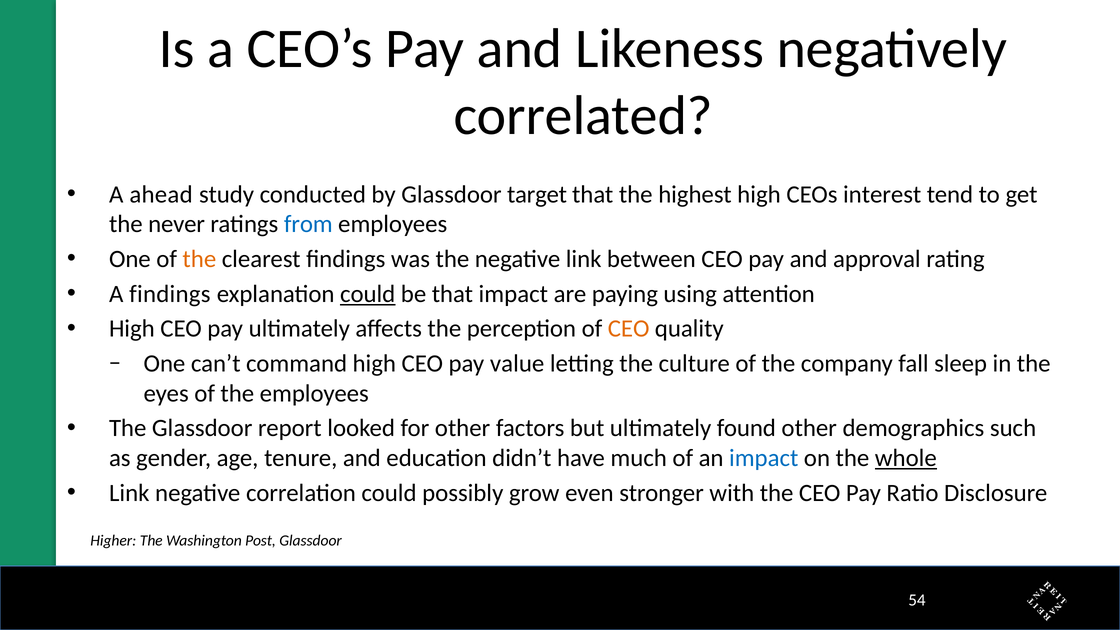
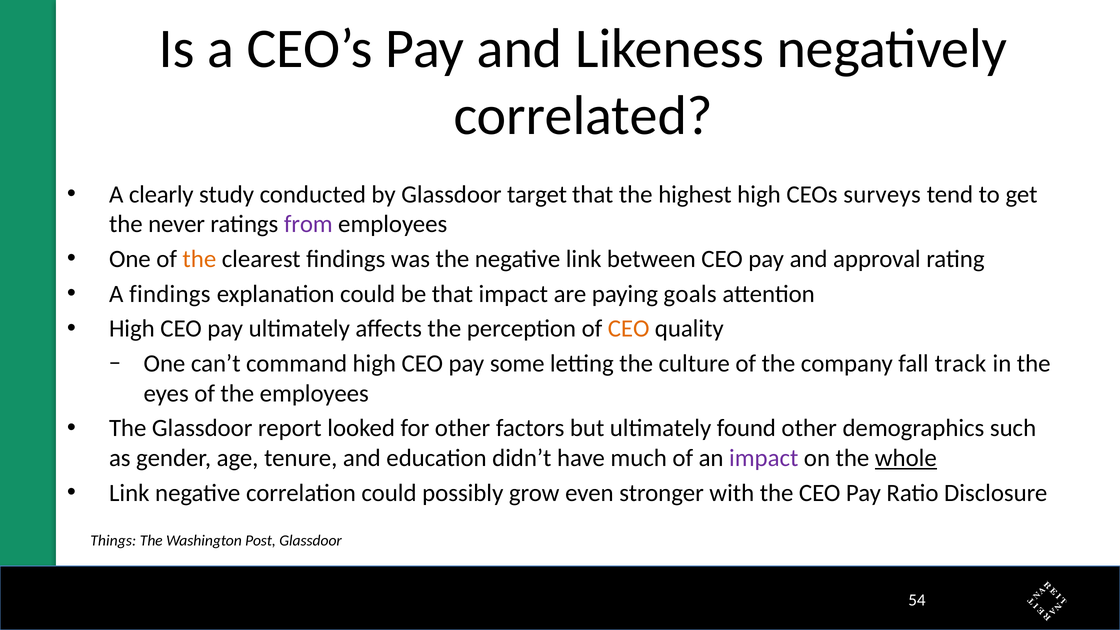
ahead: ahead -> clearly (161, 194)
interest: interest -> surveys (882, 194)
from colour: blue -> purple (308, 224)
could underline: present -> none (368, 294)
using: using -> goals (690, 294)
value: value -> some (517, 364)
sleep: sleep -> track (960, 364)
impact colour: blue -> purple (764, 458)
Higher: Higher -> Things (113, 541)
